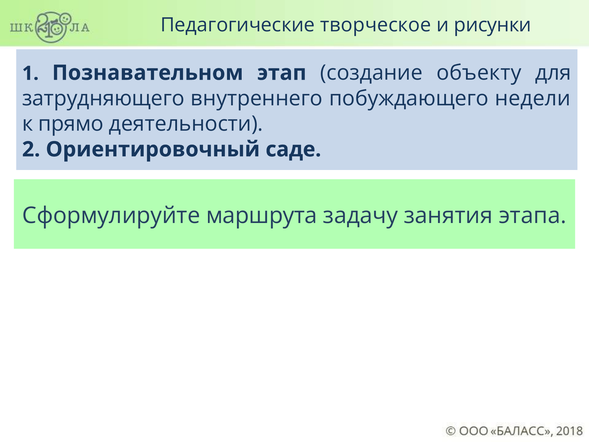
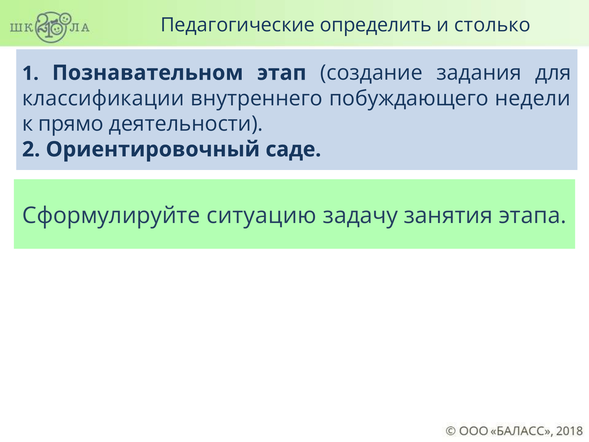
творческое: творческое -> определить (376, 25)
рисунки: рисунки -> столько (493, 25)
объекту: объекту -> задания (479, 73)
затрудняющего: затрудняющего -> классификации (103, 98)
маршрута: маршрута -> ситуацию (261, 215)
